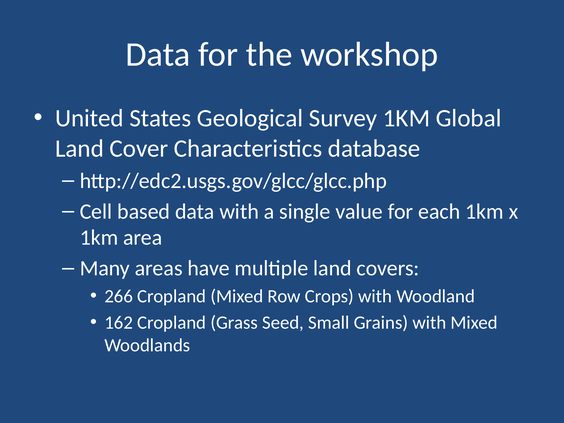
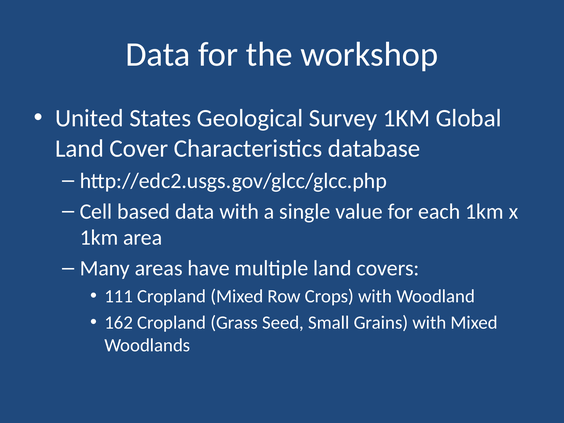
266: 266 -> 111 (119, 296)
